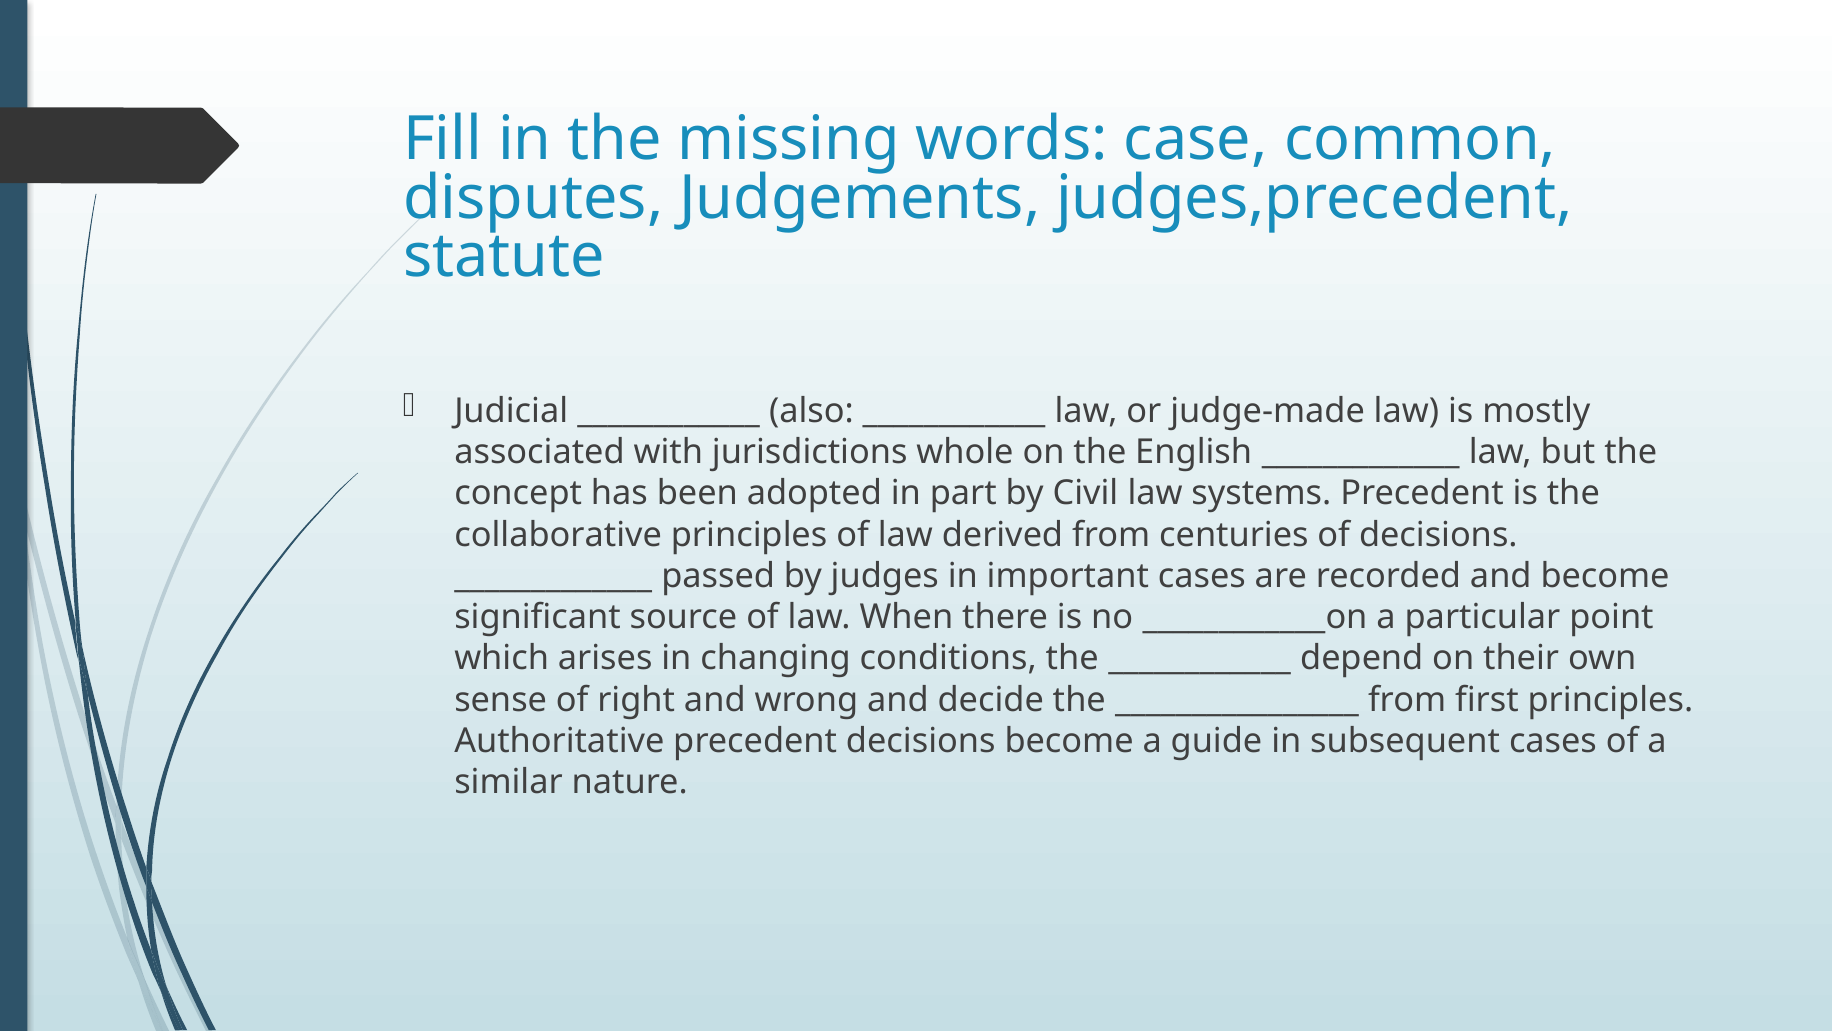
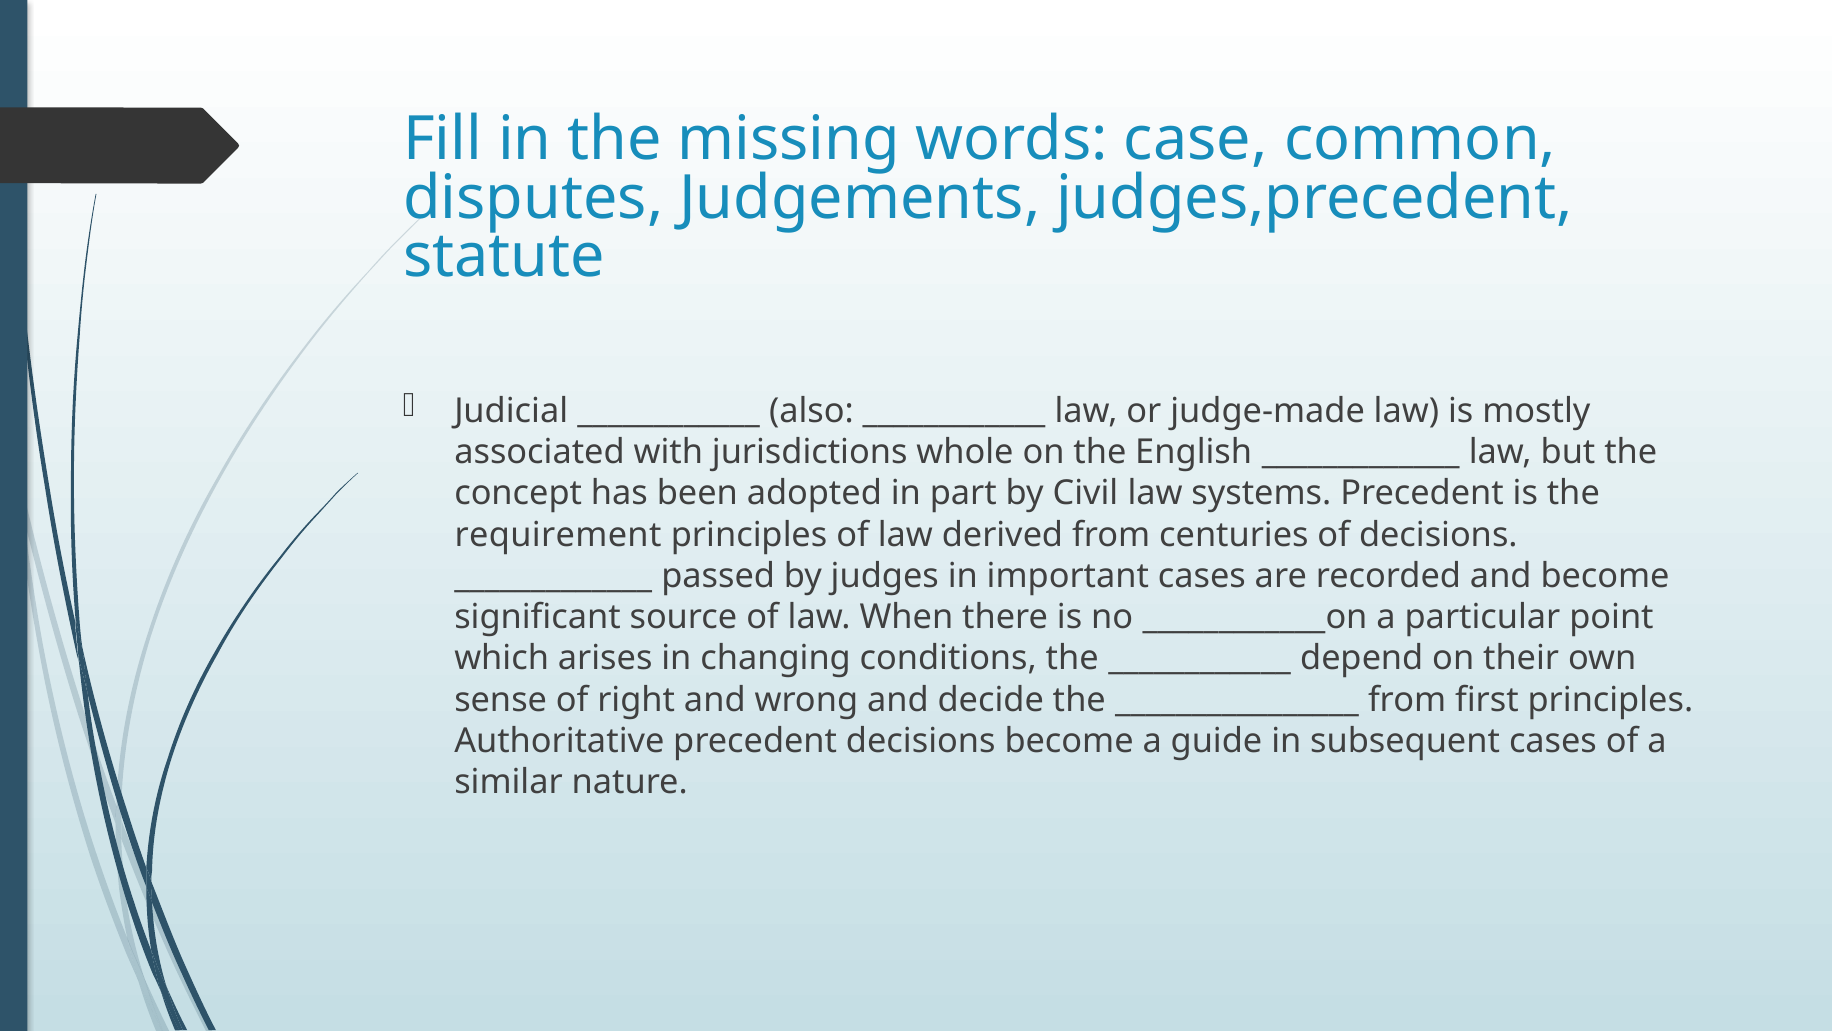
collaborative: collaborative -> requirement (558, 534)
